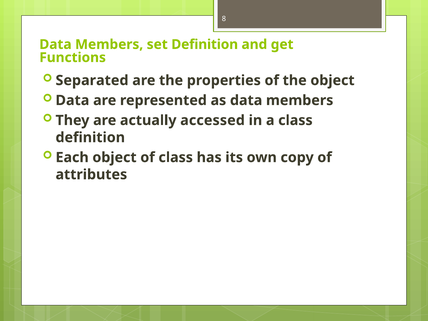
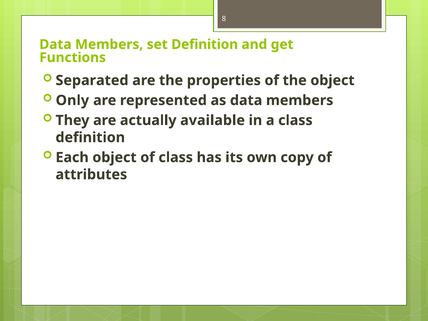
Data: Data -> Only (72, 100)
accessed: accessed -> available (213, 120)
